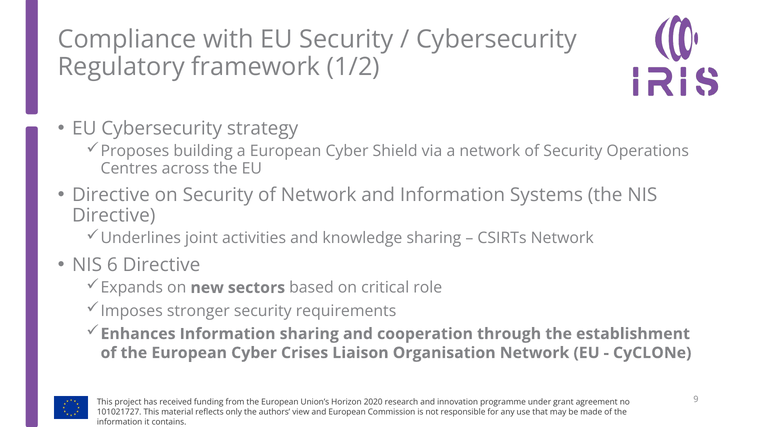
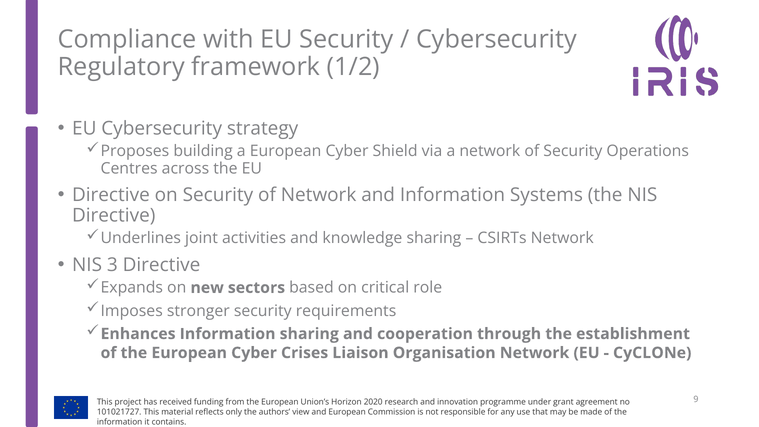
6: 6 -> 3 (112, 265)
